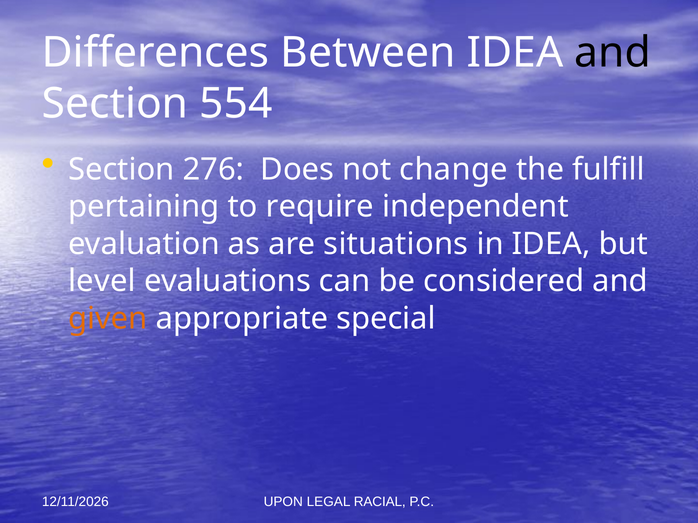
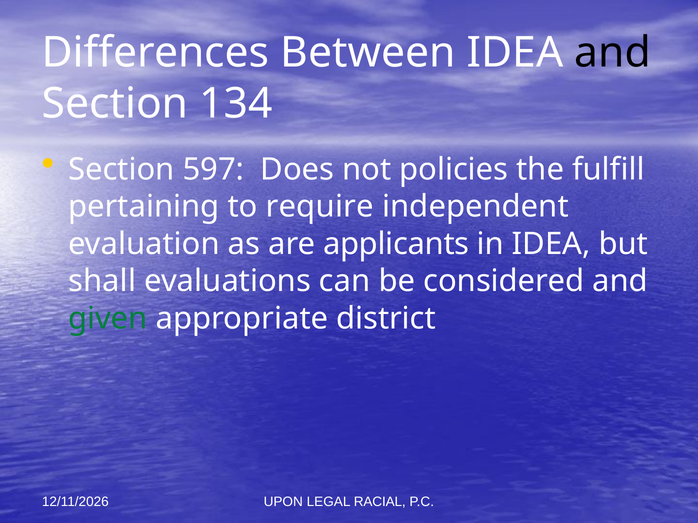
554: 554 -> 134 (236, 104)
276: 276 -> 597 (213, 170)
change: change -> policies (454, 170)
situations: situations -> applicants (396, 244)
level: level -> shall (102, 281)
given colour: orange -> green (108, 319)
special: special -> district (386, 319)
